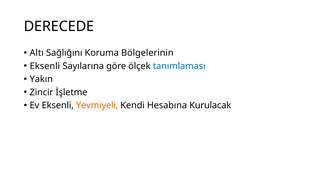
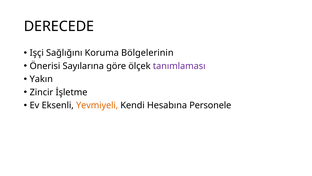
Altı: Altı -> Işçi (37, 53)
Eksenli: Eksenli -> Önerisi (45, 66)
tanımlaması colour: blue -> purple (179, 66)
Kurulacak: Kurulacak -> Personele (210, 105)
